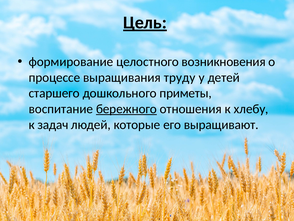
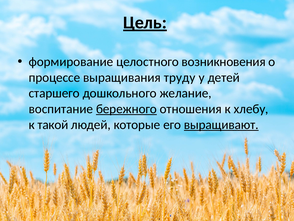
приметы: приметы -> желание (186, 93)
задач: задач -> такой (53, 124)
выращивают underline: none -> present (221, 124)
